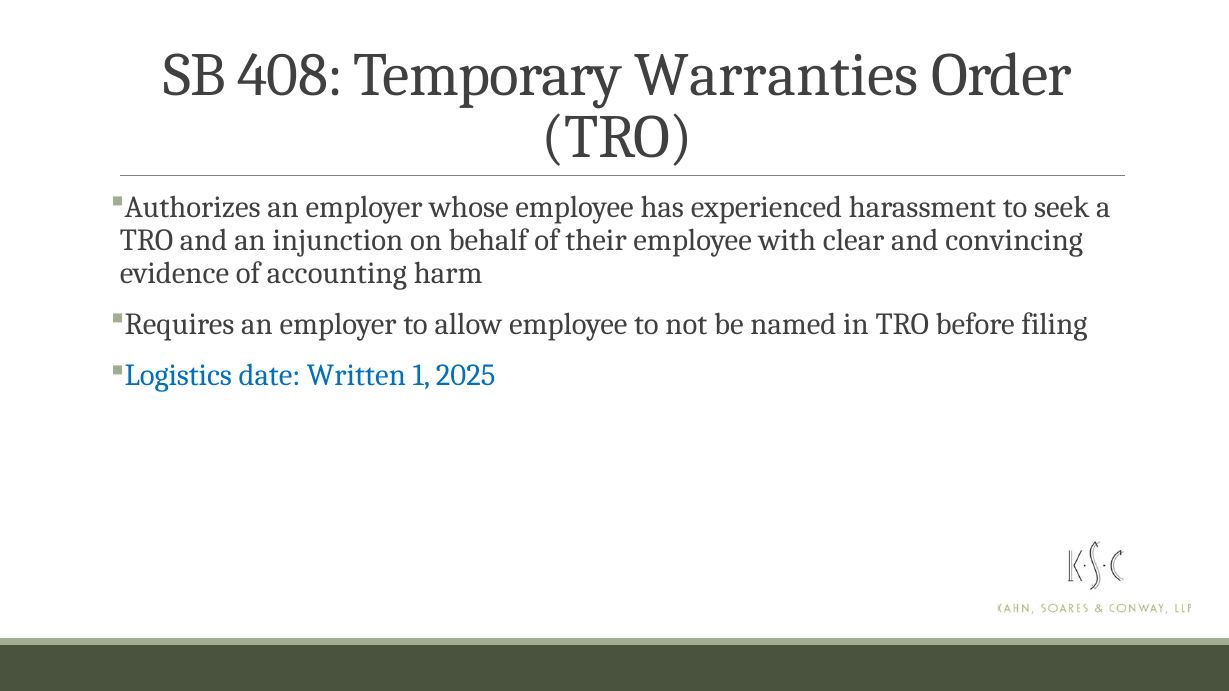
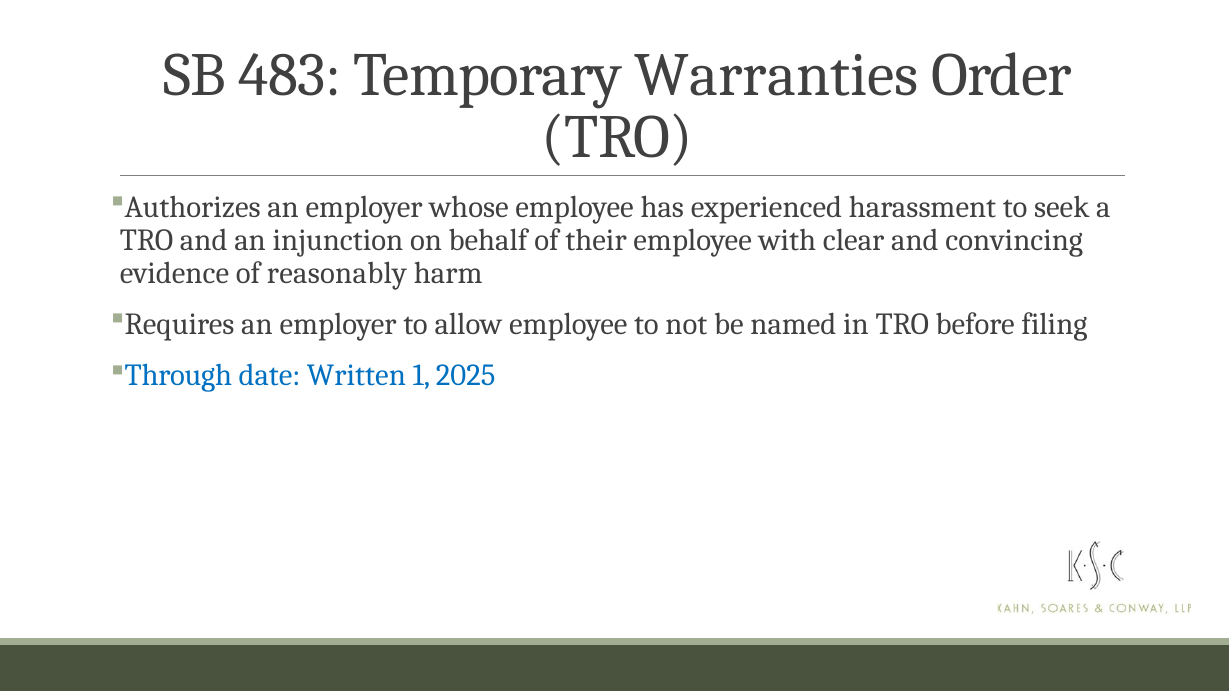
408: 408 -> 483 (290, 75)
accounting: accounting -> reasonably (337, 273)
Logistics: Logistics -> Through (178, 376)
